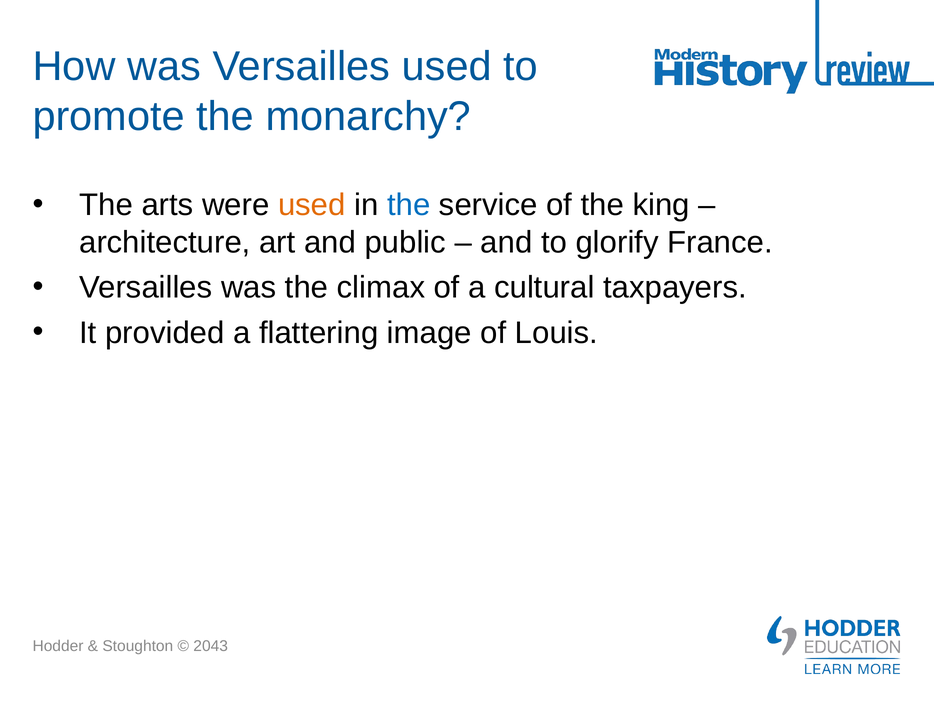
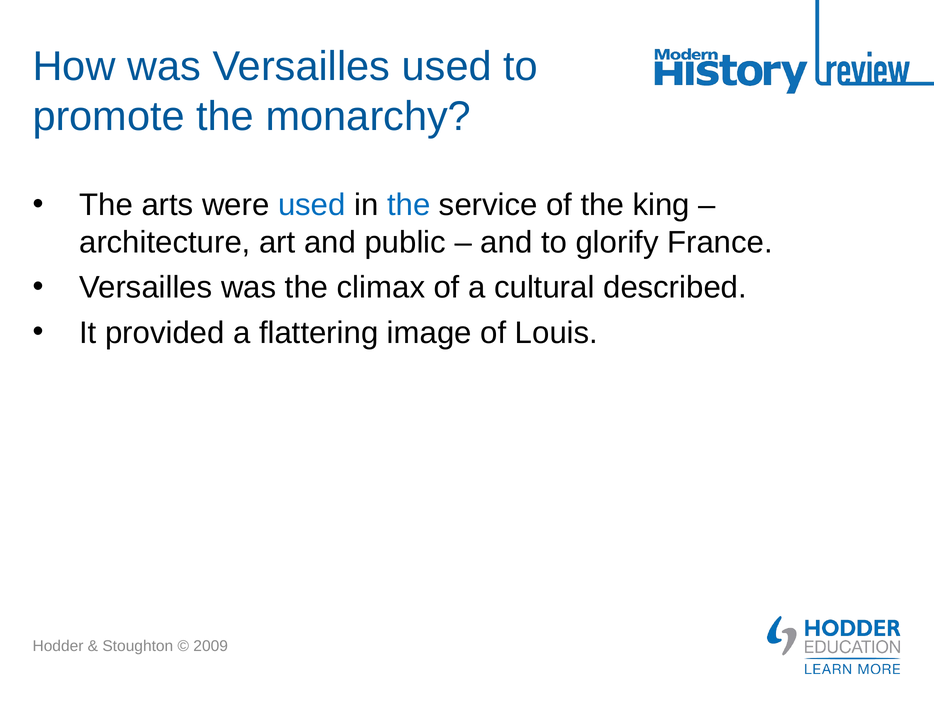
used colour: orange -> blue (312, 205)
taxpayers: taxpayers -> described (675, 287)
2043: 2043 -> 2009 (211, 646)
